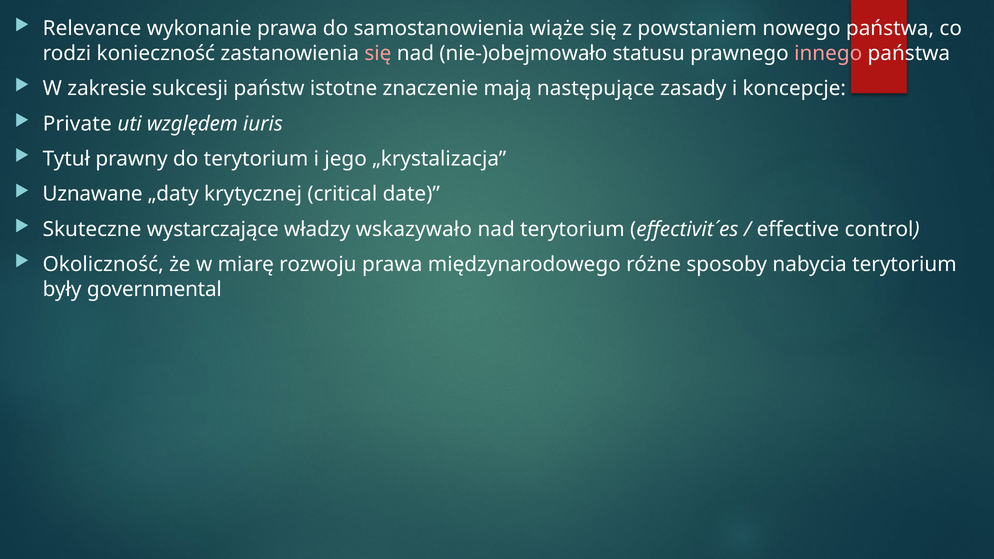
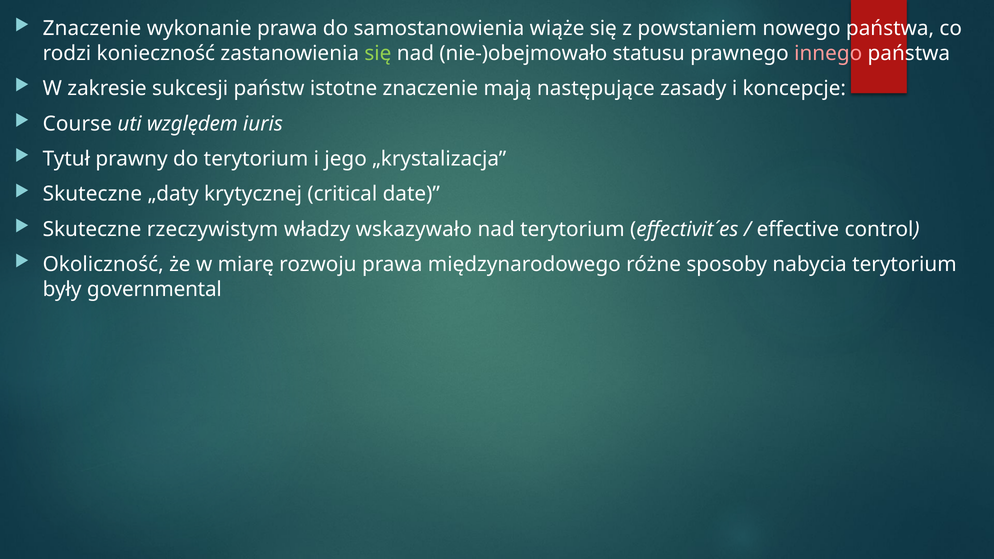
Relevance: Relevance -> Znaczenie (92, 28)
się colour: pink -> light green (378, 53)
Private: Private -> Course (77, 124)
Uznawane: Uznawane -> Skuteczne (92, 194)
wystarczające: wystarczające -> rzeczywistym (213, 229)
